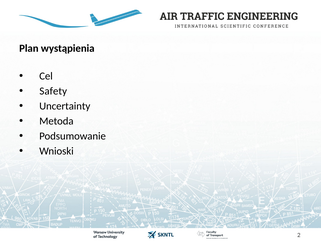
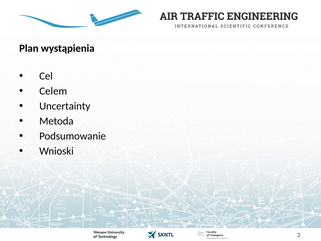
Safety: Safety -> Celem (53, 91)
